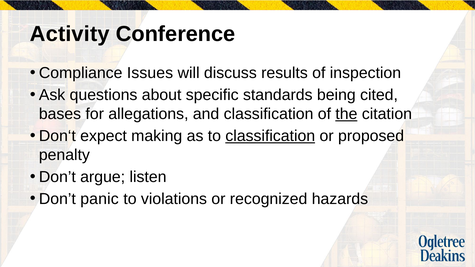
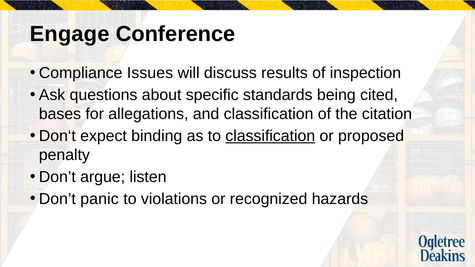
Activity: Activity -> Engage (70, 34)
the underline: present -> none (346, 114)
making: making -> binding (157, 136)
